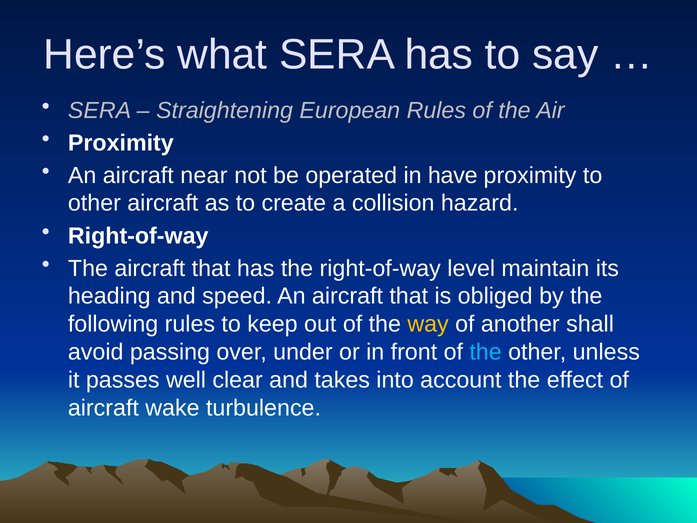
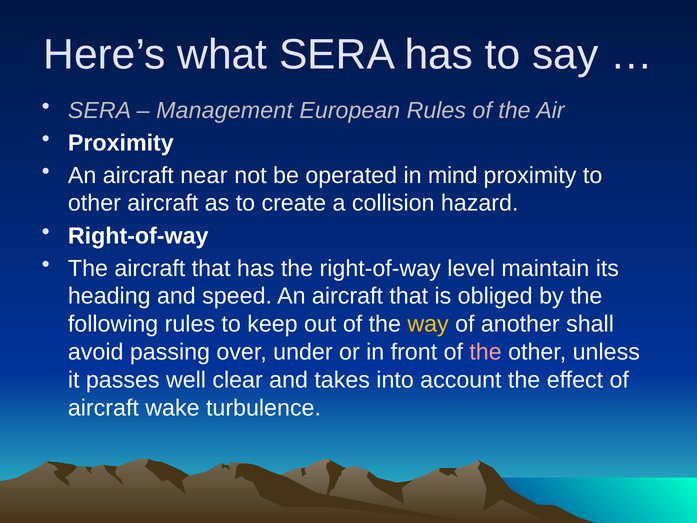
Straightening: Straightening -> Management (224, 110)
have: have -> mind (453, 175)
the colour: light blue -> pink (486, 352)
